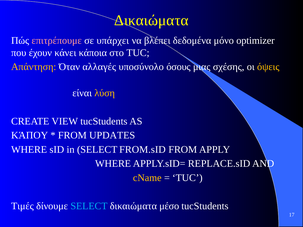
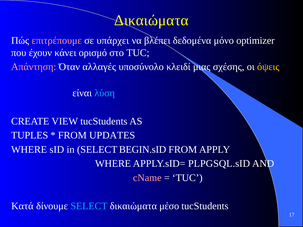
κάποια: κάποια -> ορισμό (93, 53)
Απάντηση colour: yellow -> pink (34, 67)
όσους: όσους -> κλειδί (178, 67)
λύση colour: yellow -> light blue (105, 93)
ΚΆΠΟΥ: ΚΆΠΟΥ -> TUPLES (30, 136)
FROM.sID: FROM.sID -> BEGIN.sID (143, 150)
REPLACE.sID: REPLACE.sID -> PLPGSQL.sID (219, 164)
cName colour: yellow -> pink (147, 178)
Τιμές: Τιμές -> Κατά (22, 206)
